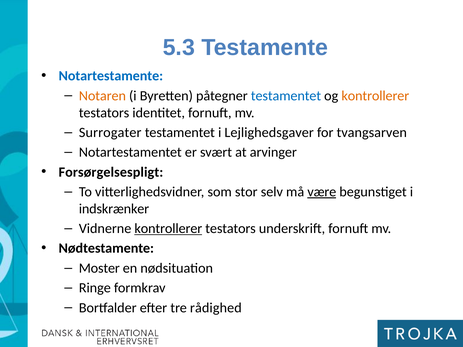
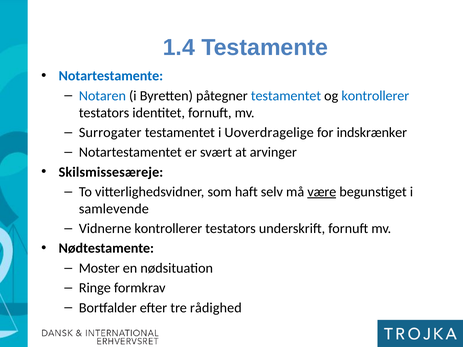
5.3: 5.3 -> 1.4 (179, 47)
Notaren colour: orange -> blue (102, 96)
kontrollerer colour: orange -> blue (375, 96)
Lejlighedsgaver: Lejlighedsgaver -> Uoverdragelige (269, 133)
tvangsarven: tvangsarven -> indskrænker (372, 133)
Forsørgelsespligt: Forsørgelsespligt -> Skilsmissesæreje (111, 172)
stor: stor -> haft (246, 192)
indskrænker: indskrænker -> samlevende (114, 209)
kontrollerer underline: present -> none (168, 229)
